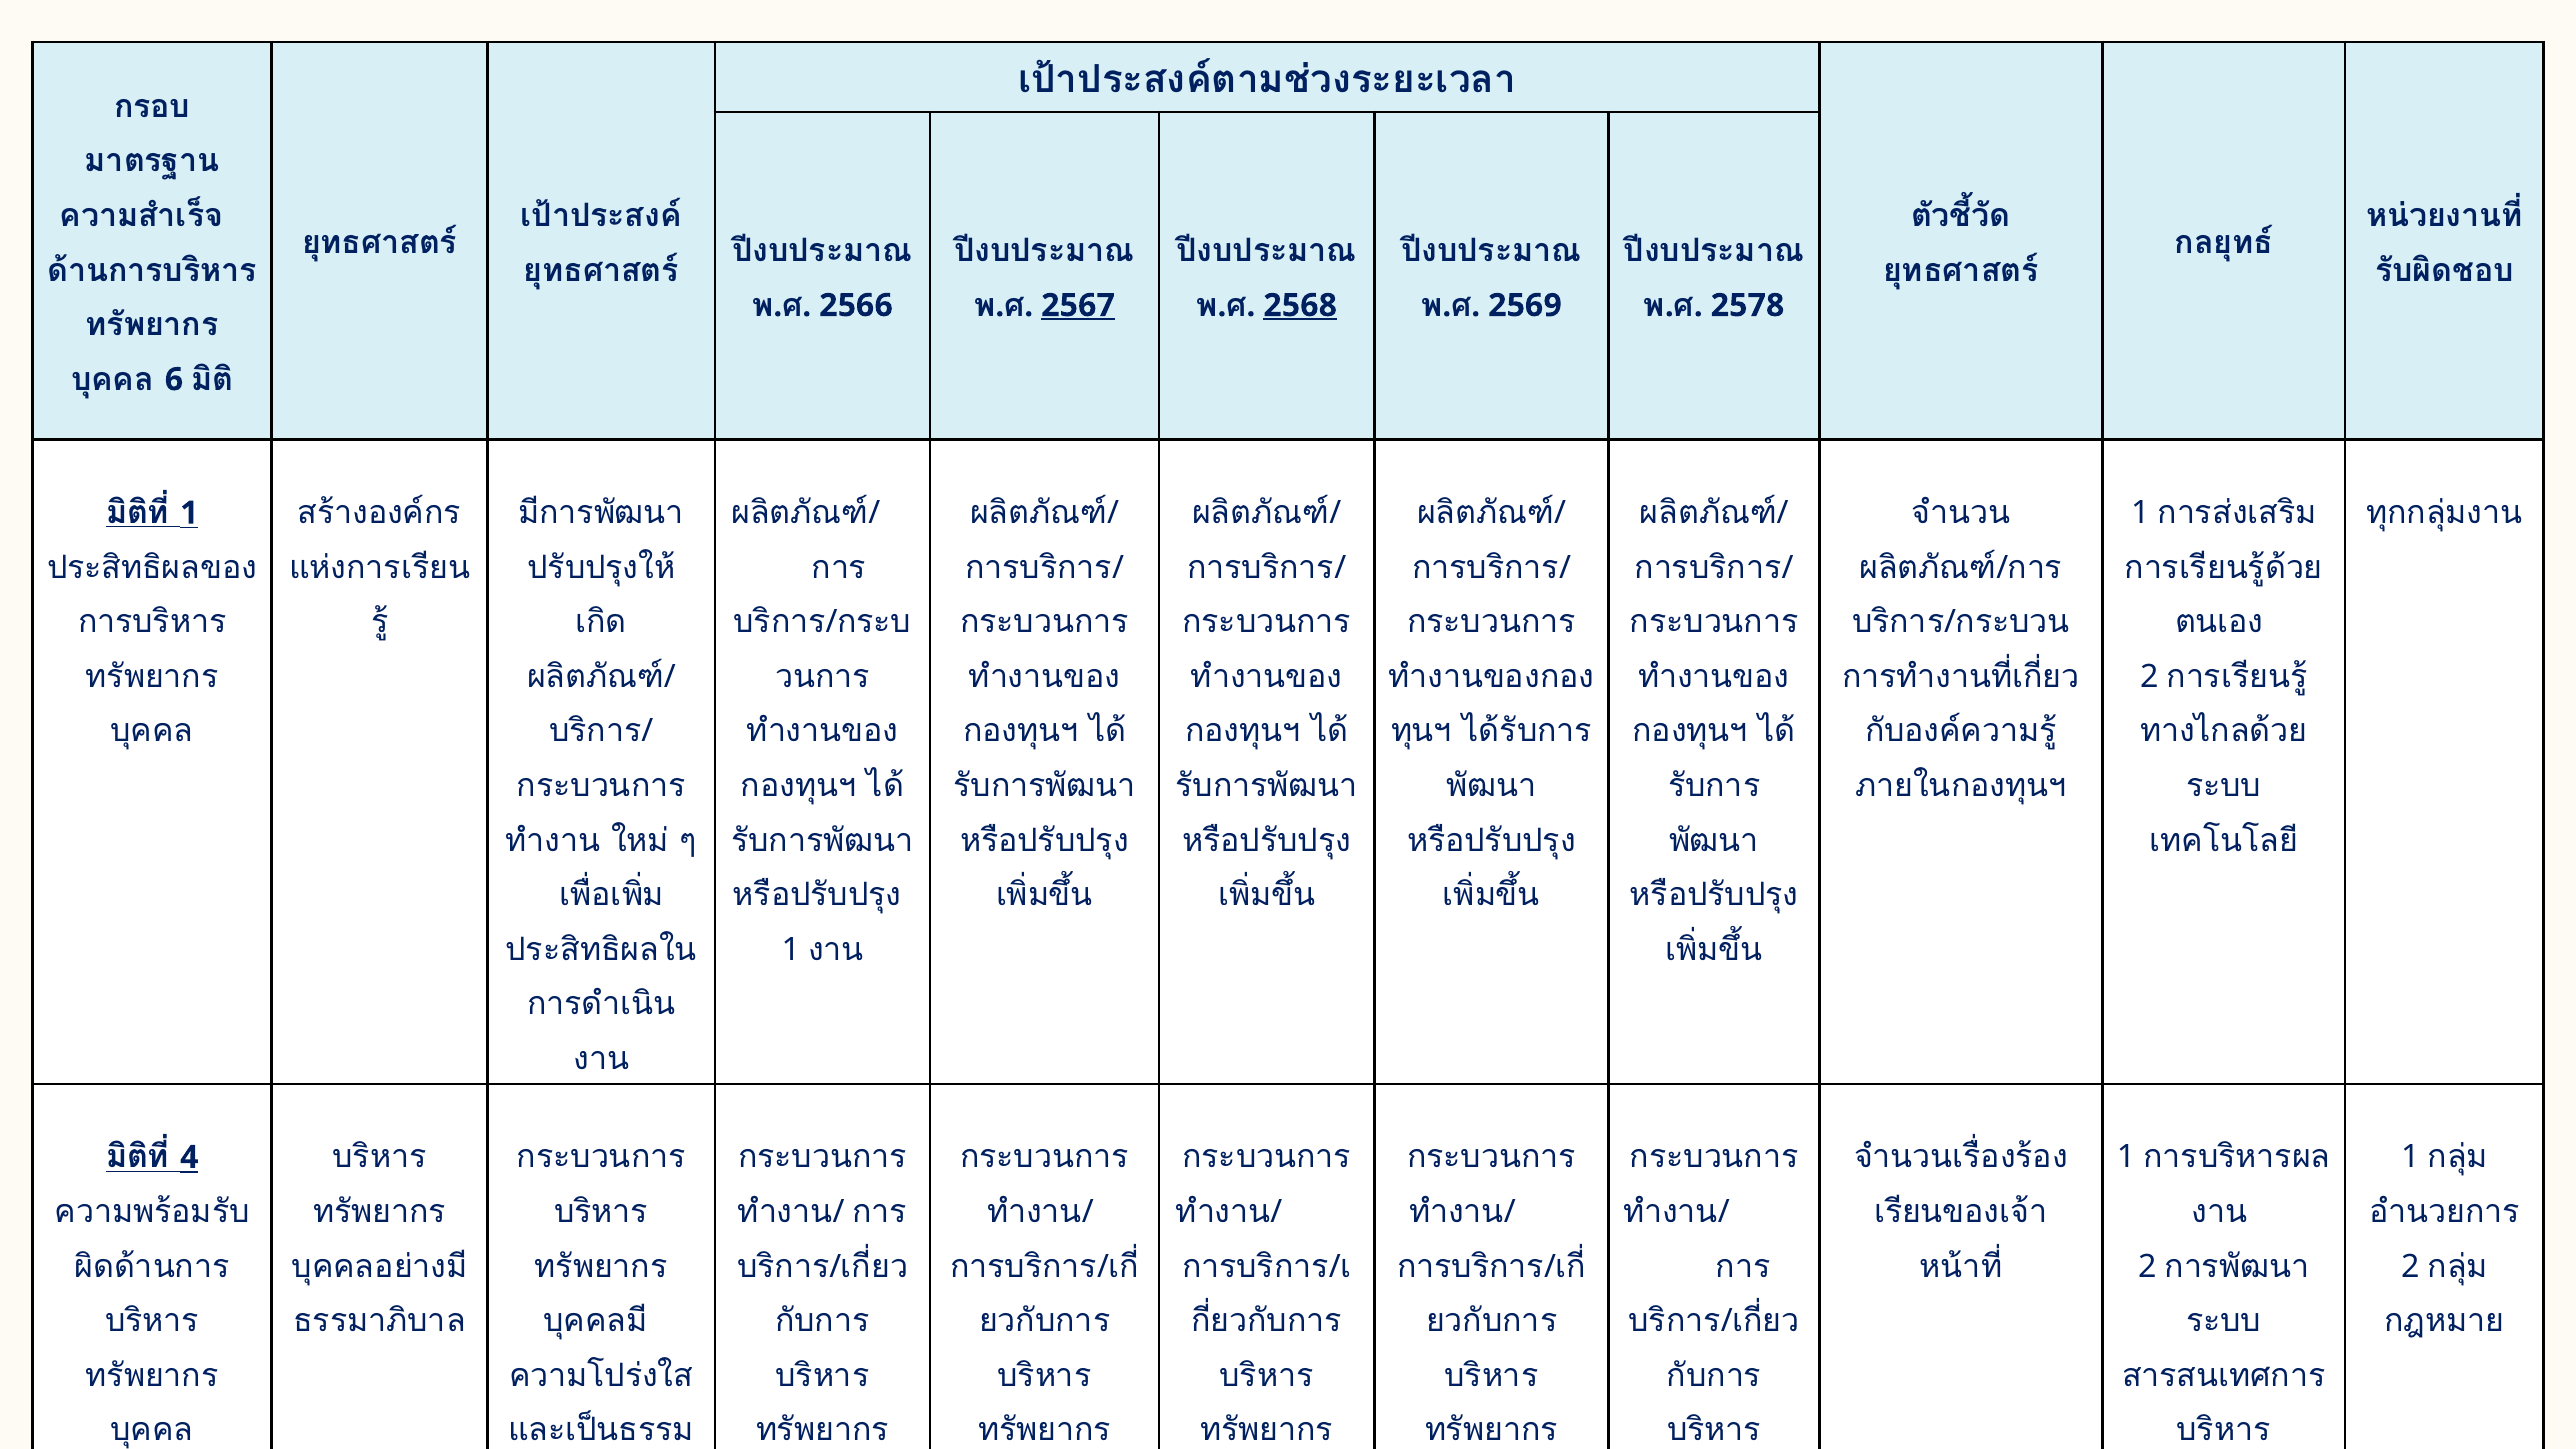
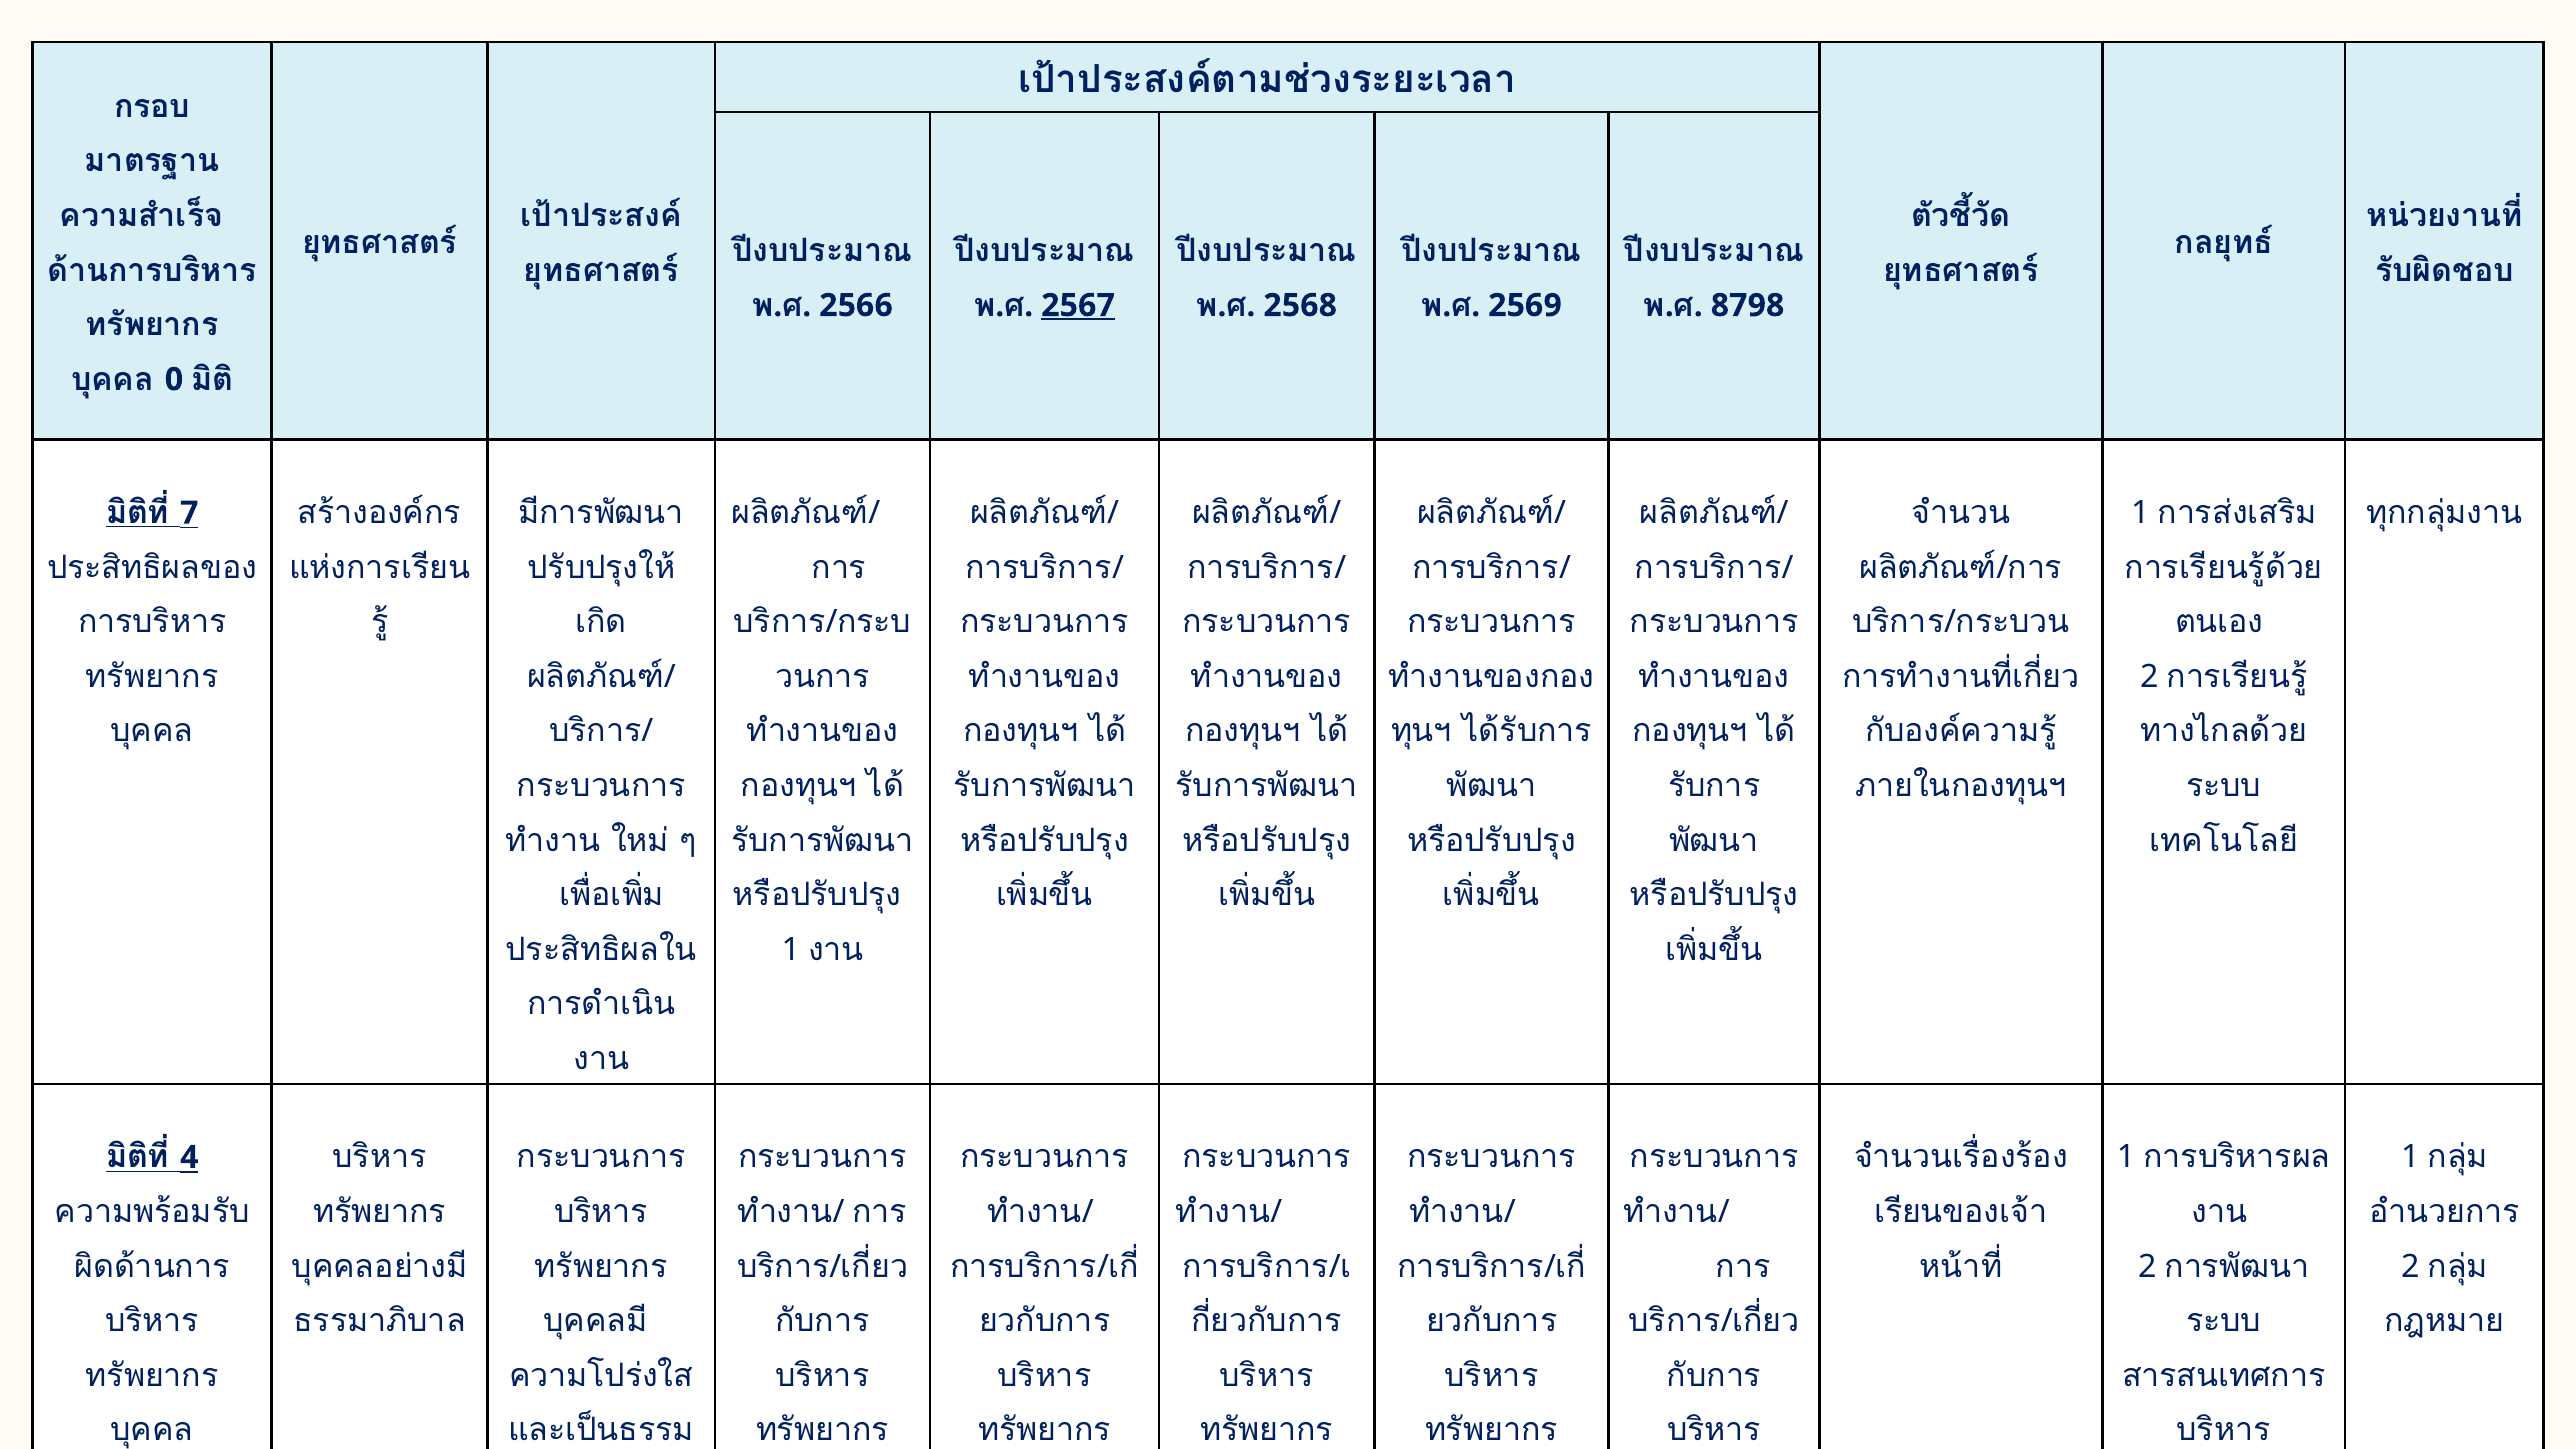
2568 underline: present -> none (1300, 305)
2578: 2578 -> 8798 (1748, 305)
6: 6 -> 0 (174, 380)
1: 1 -> 7 (189, 513)
